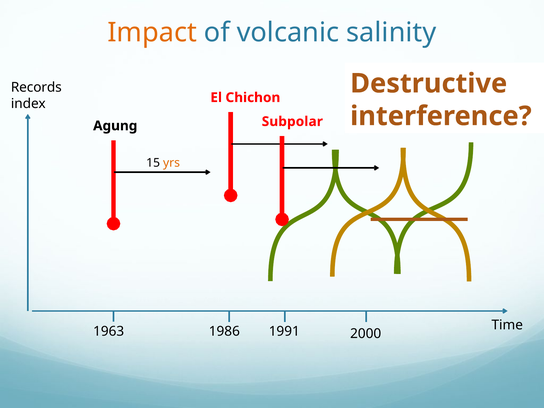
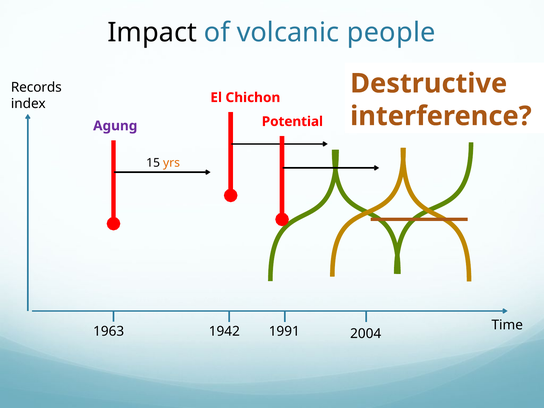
Impact colour: orange -> black (152, 33)
salinity: salinity -> people (391, 33)
Subpolar: Subpolar -> Potential (292, 122)
Agung colour: black -> purple (115, 126)
1986: 1986 -> 1942 (224, 331)
2000: 2000 -> 2004 (366, 334)
